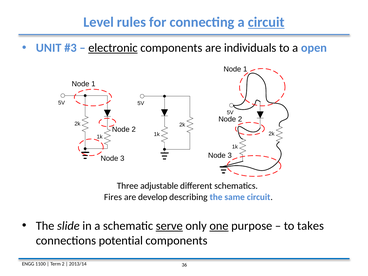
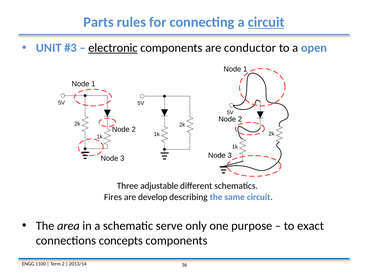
Level: Level -> Parts (99, 22)
individuals: individuals -> conductor (250, 48)
slide: slide -> area (68, 226)
serve underline: present -> none (169, 226)
one underline: present -> none (219, 226)
takes: takes -> exact (311, 226)
potential: potential -> concepts (121, 241)
